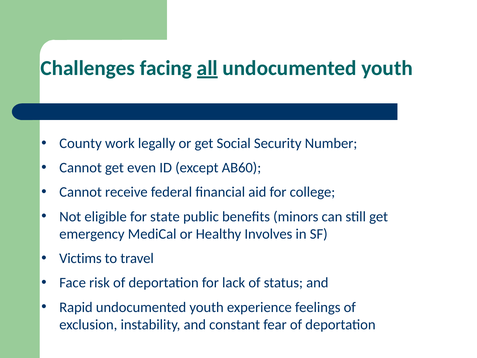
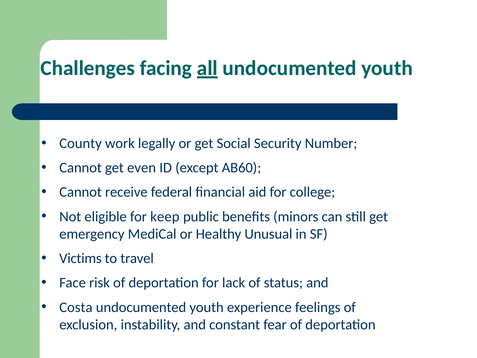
state: state -> keep (165, 216)
Involves: Involves -> Unusual (268, 234)
Rapid: Rapid -> Costa (76, 307)
